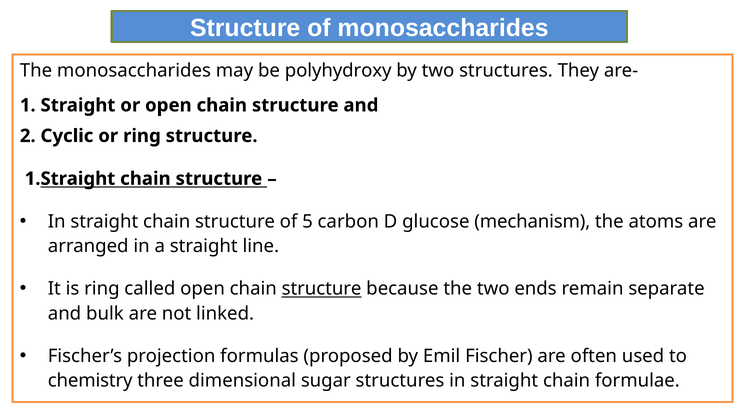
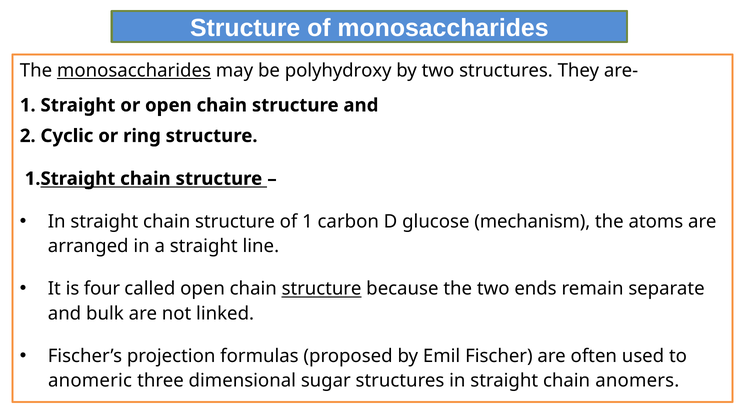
monosaccharides underline: none -> present (134, 71)
of 5: 5 -> 1 (308, 221)
is ring: ring -> four (102, 289)
chemistry: chemistry -> anomeric (90, 381)
formulae: formulae -> anomers (637, 381)
